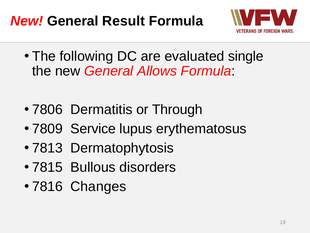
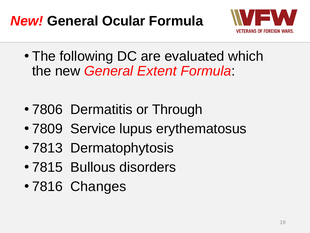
Result: Result -> Ocular (124, 21)
single: single -> which (246, 56)
Allows: Allows -> Extent (157, 71)
